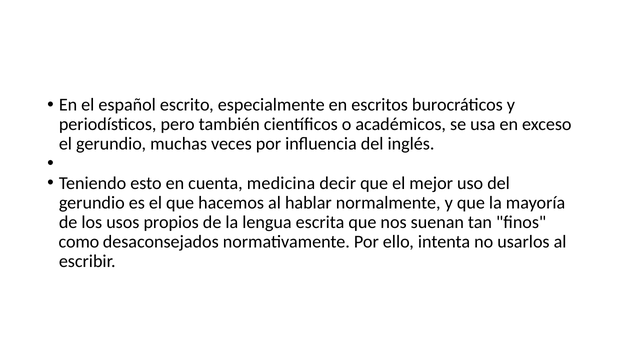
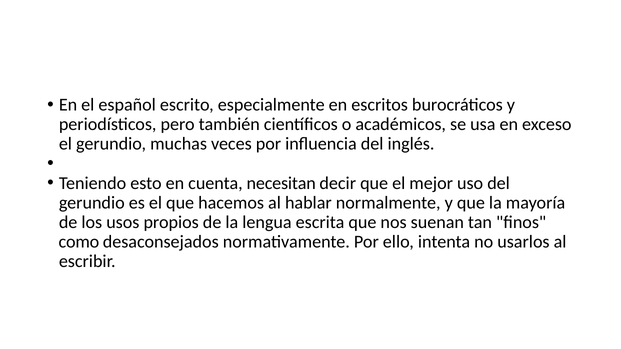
medicina: medicina -> necesitan (281, 183)
